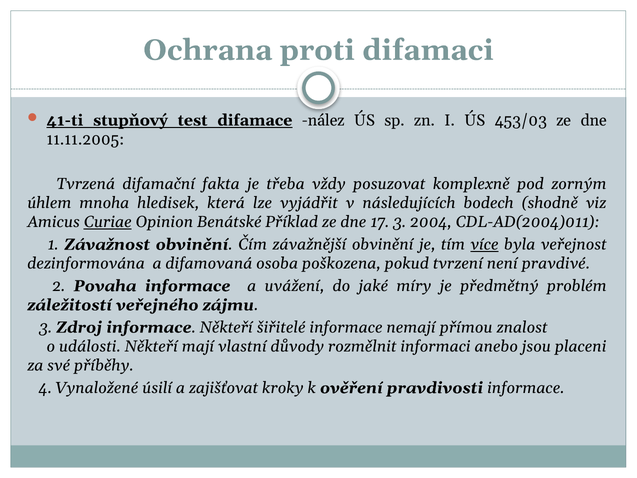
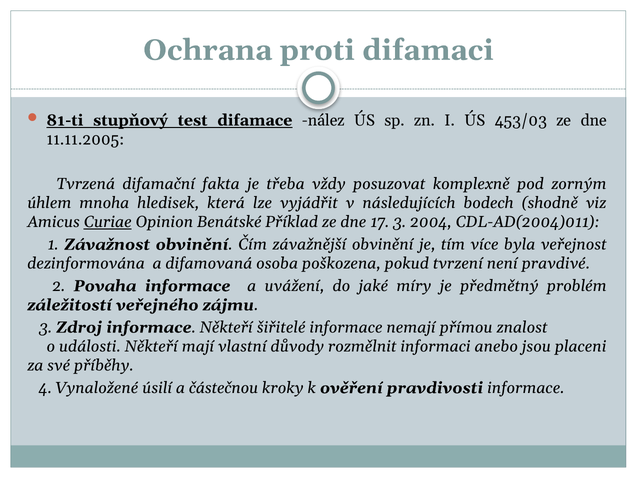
41-ti: 41-ti -> 81-ti (65, 120)
více underline: present -> none (485, 244)
zajišťovat: zajišťovat -> částečnou (224, 388)
